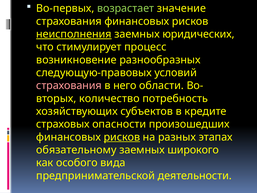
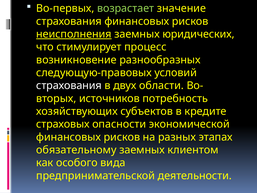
страхования colour: pink -> white (69, 86)
него: него -> двух (125, 86)
количество: количество -> источников (109, 98)
произошедших: произошедших -> экономической (189, 124)
рисков underline: present -> none (122, 137)
широкого: широкого -> клиентом (193, 150)
